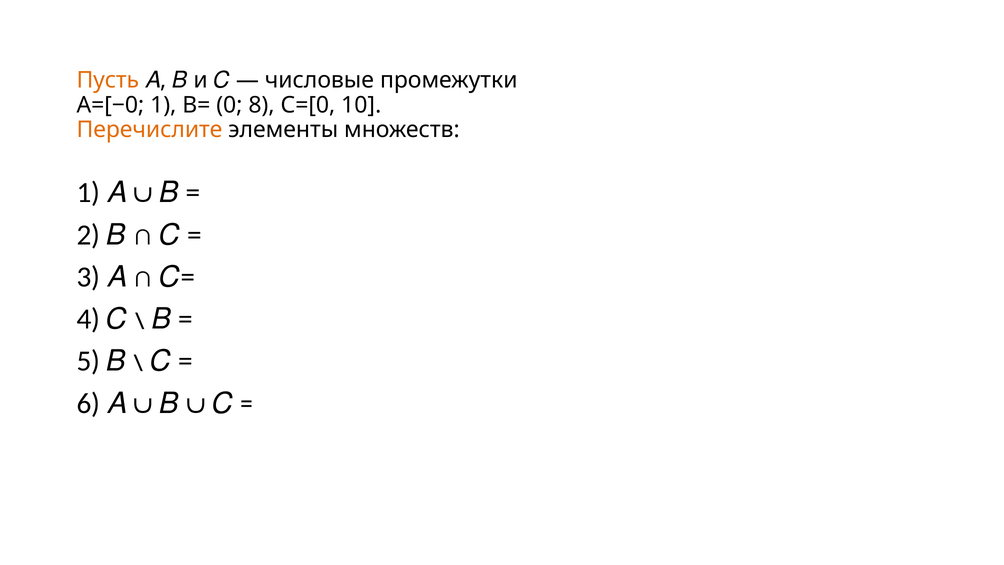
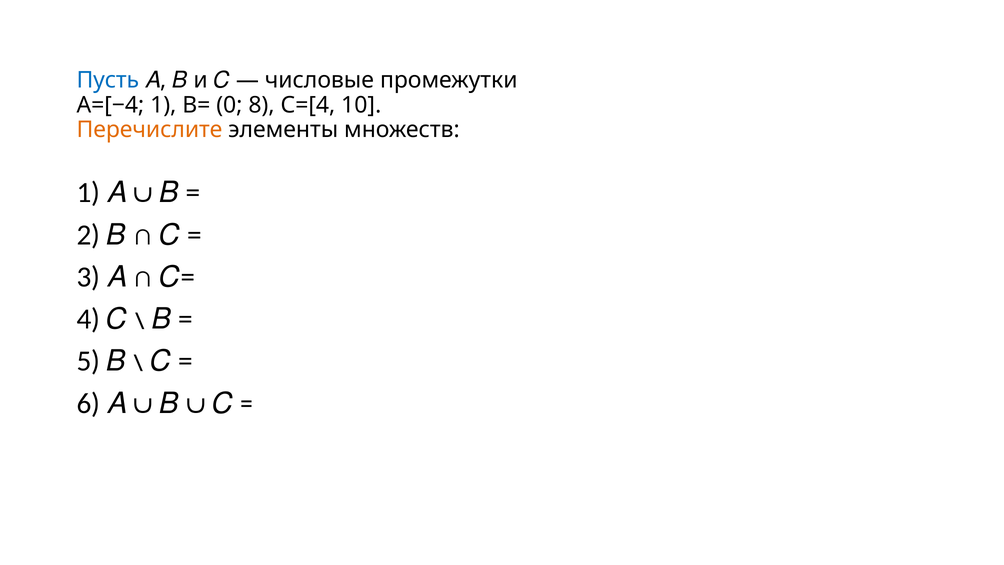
Пусть colour: orange -> blue (108, 80)
А=[−0;: А=[−0; -> А=[−4; (110, 105)
С=[0: С=[0 -> С=[4 (308, 105)
